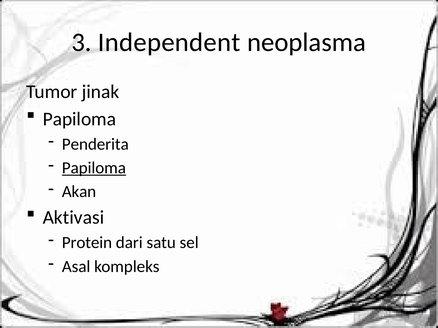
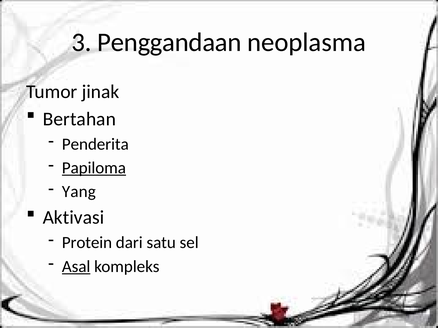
Independent: Independent -> Penggandaan (169, 42)
Papiloma: Papiloma -> Bertahan (79, 119)
Akan: Akan -> Yang (79, 192)
Asal underline: none -> present (76, 267)
